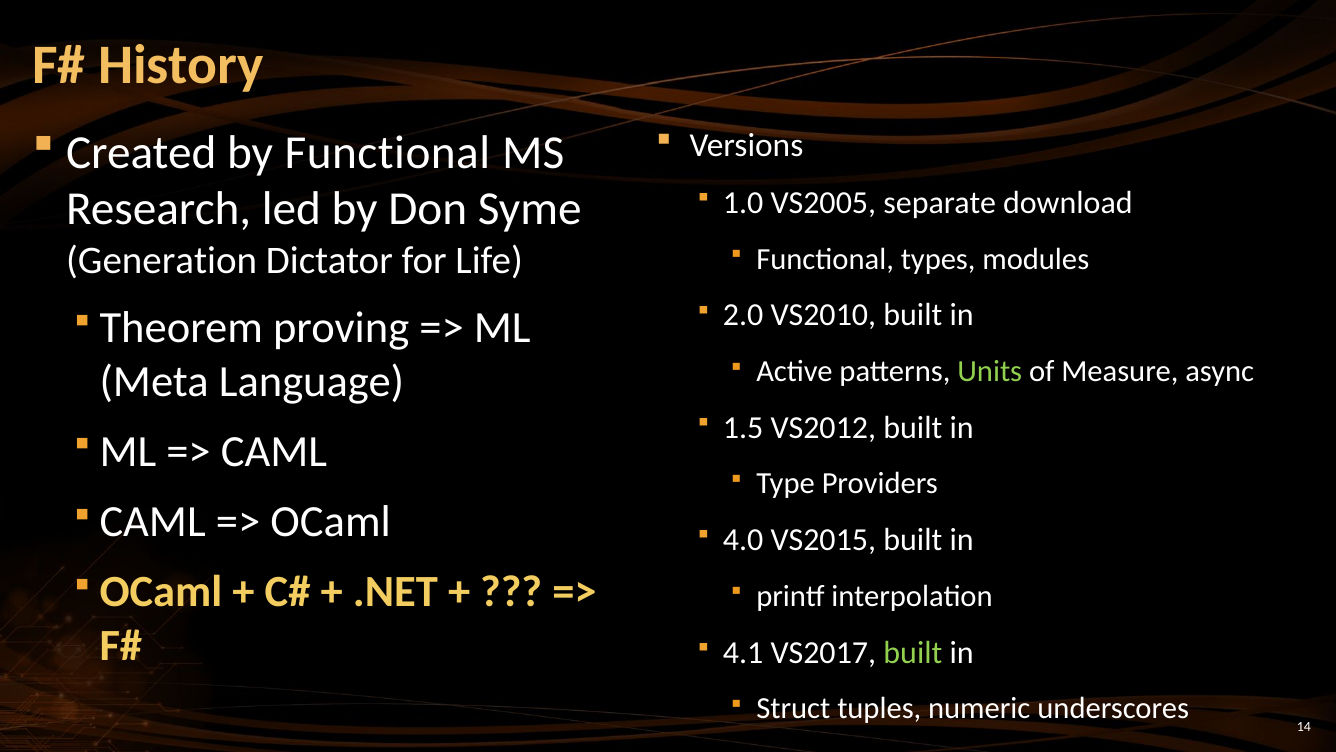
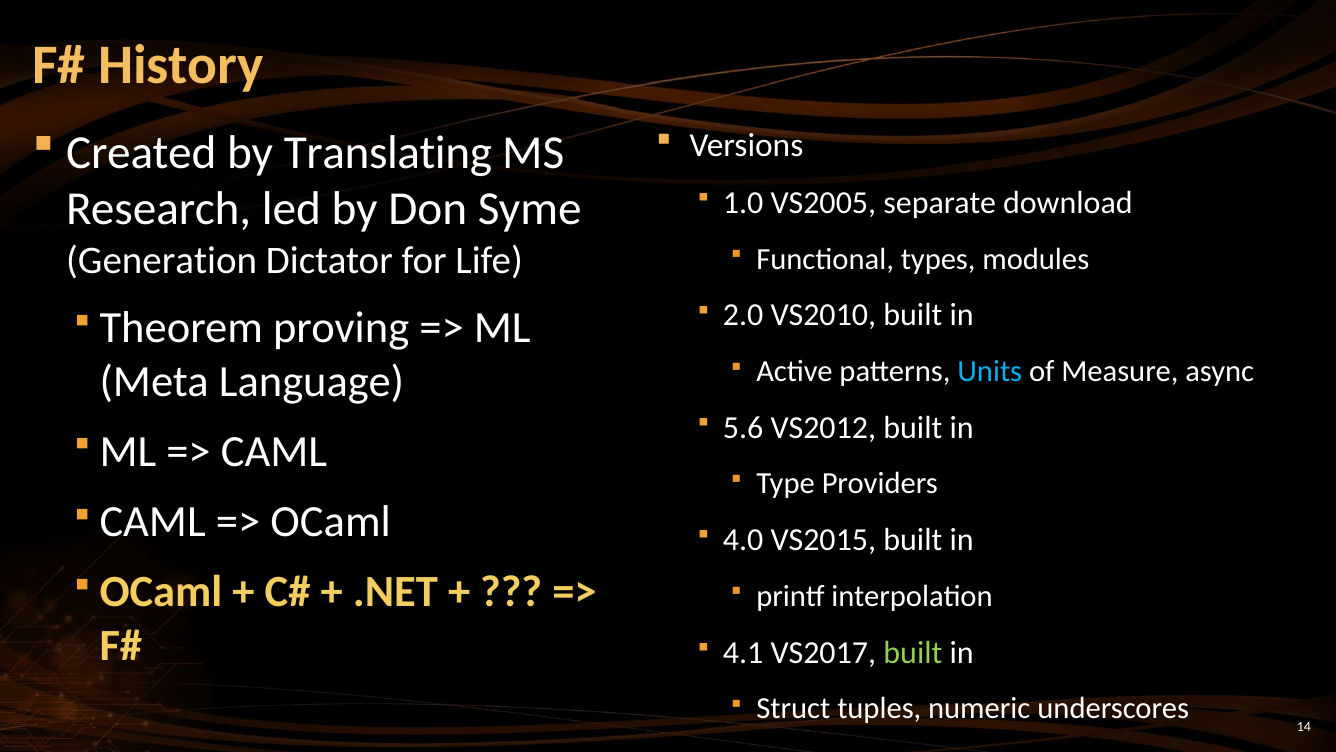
by Functional: Functional -> Translating (388, 153)
Units colour: light green -> light blue (990, 371)
1.5: 1.5 -> 5.6 (743, 428)
